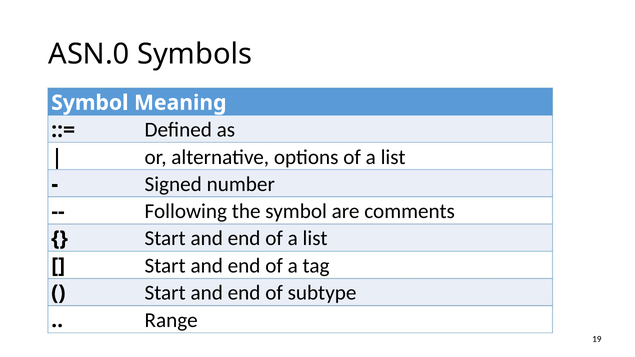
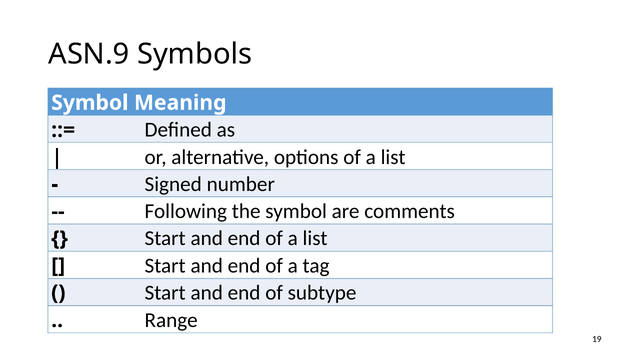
ASN.0: ASN.0 -> ASN.9 (89, 54)
